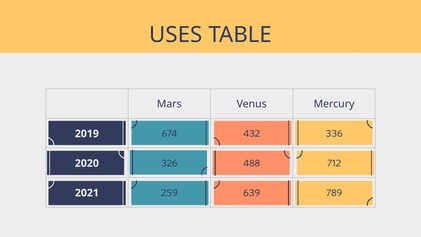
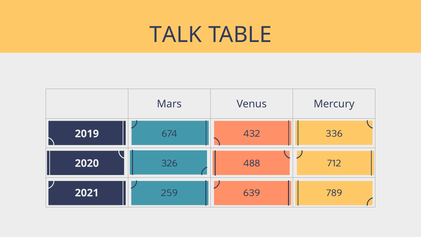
USES: USES -> TALK (176, 35)
